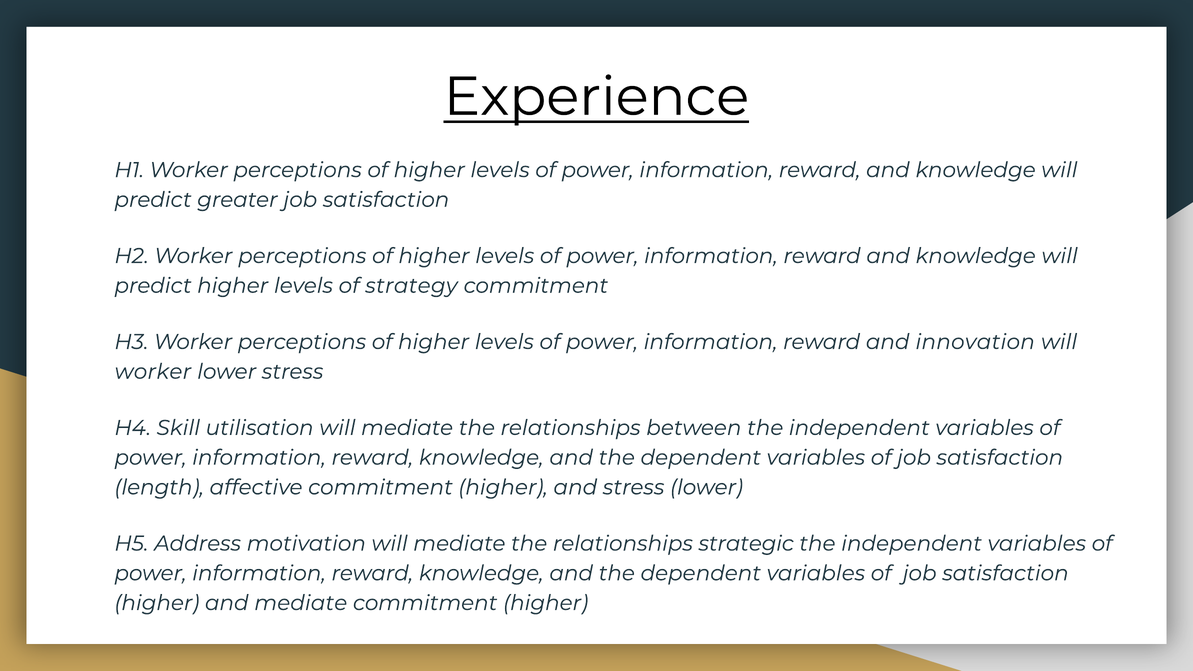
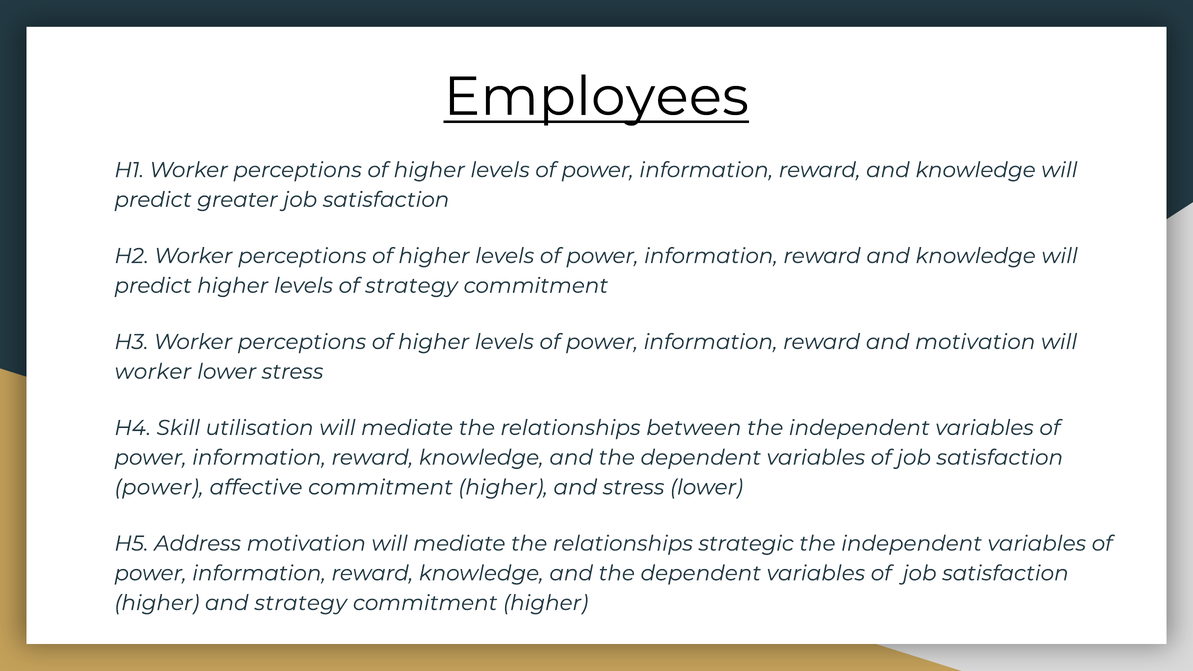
Experience: Experience -> Employees (596, 97)
and innovation: innovation -> motivation (975, 342)
length: length -> power (159, 487)
and mediate: mediate -> strategy (301, 603)
